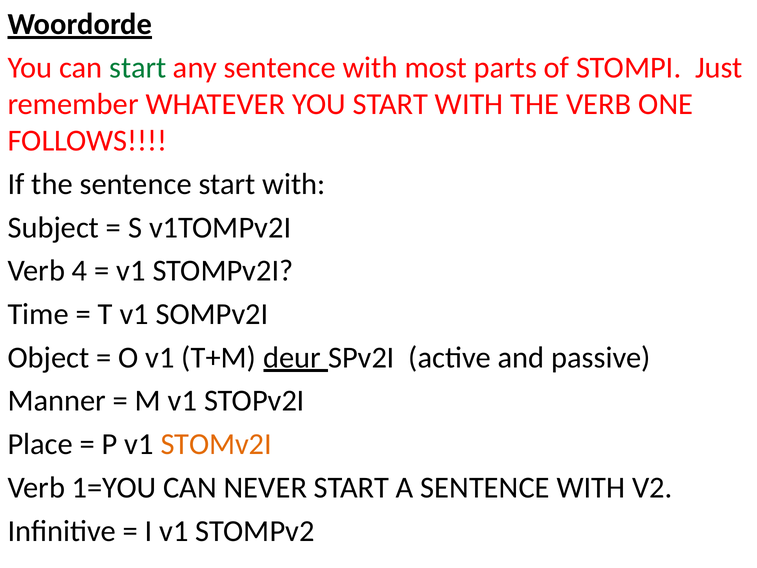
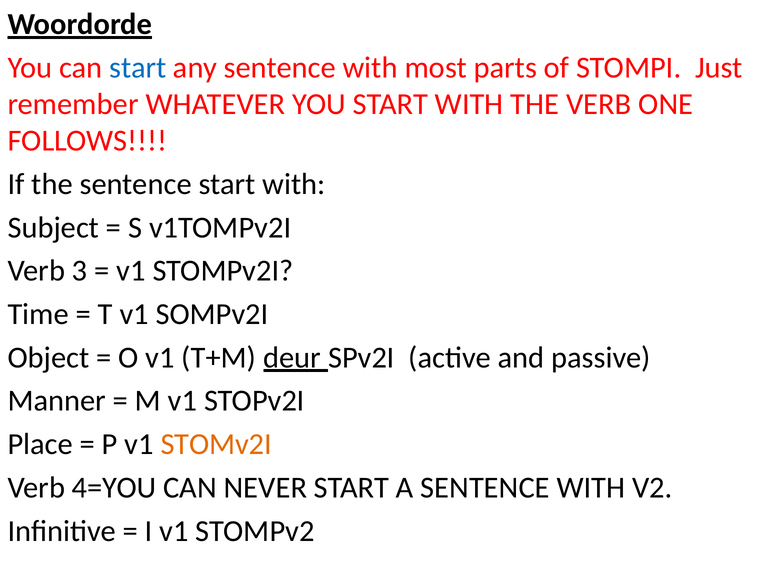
start colour: green -> blue (138, 68)
4: 4 -> 3 (80, 271)
1=YOU: 1=YOU -> 4=YOU (114, 487)
